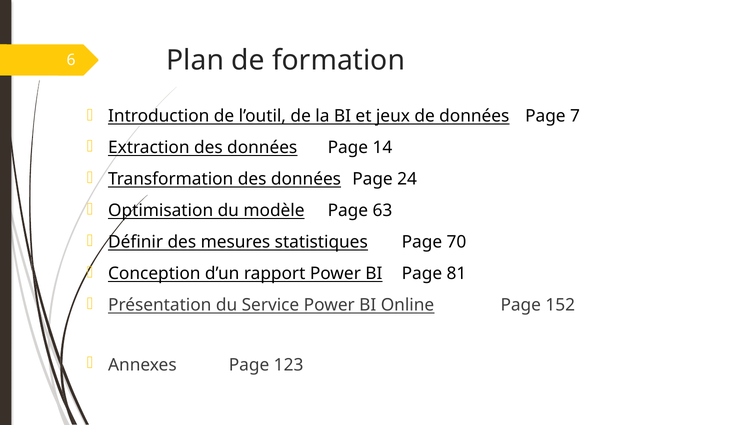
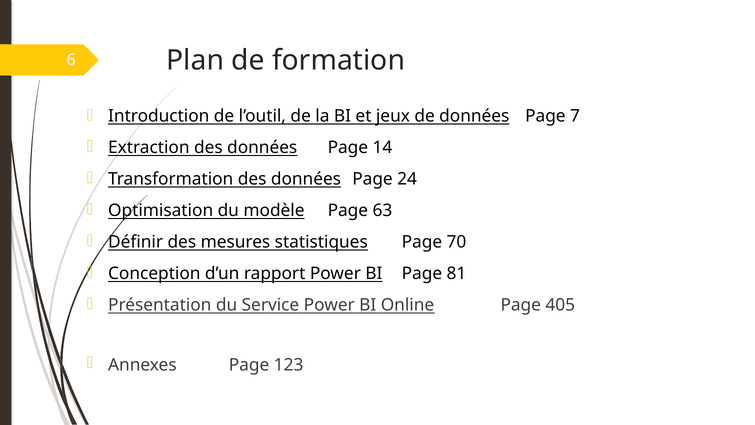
152: 152 -> 405 (560, 305)
